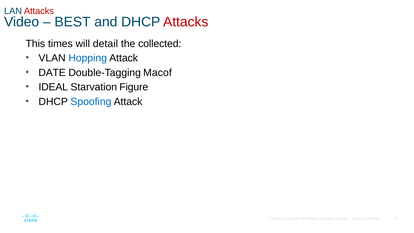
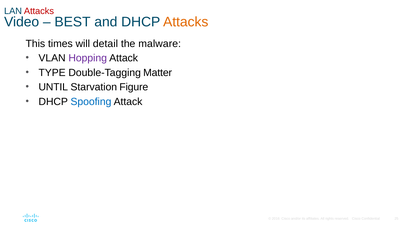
Attacks colour: red -> orange (186, 22)
collected: collected -> malware (160, 44)
Hopping colour: blue -> purple (88, 58)
DATE: DATE -> TYPE (52, 73)
Macof: Macof -> Matter (158, 73)
IDEAL: IDEAL -> UNTIL (53, 87)
